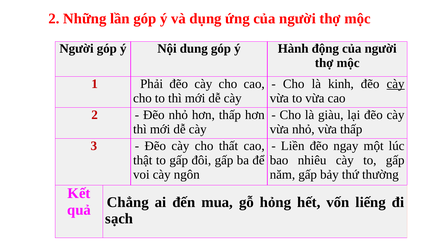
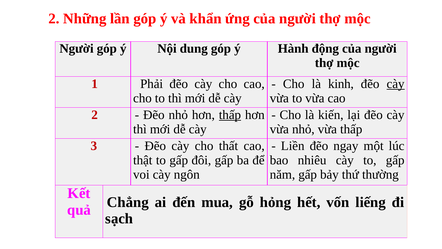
dụng: dụng -> khẩn (206, 19)
thấp underline: none -> present (230, 115)
giàu: giàu -> kiến (331, 115)
